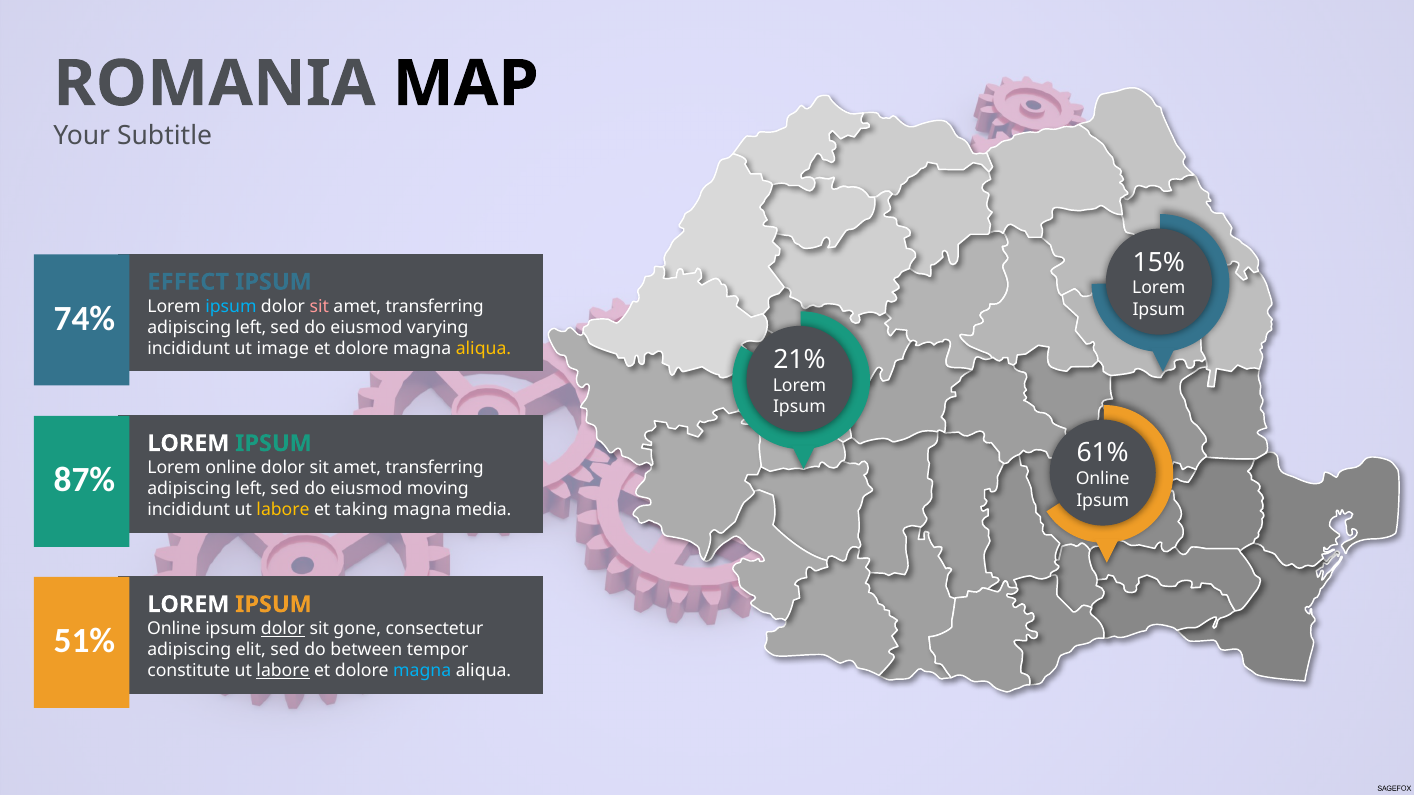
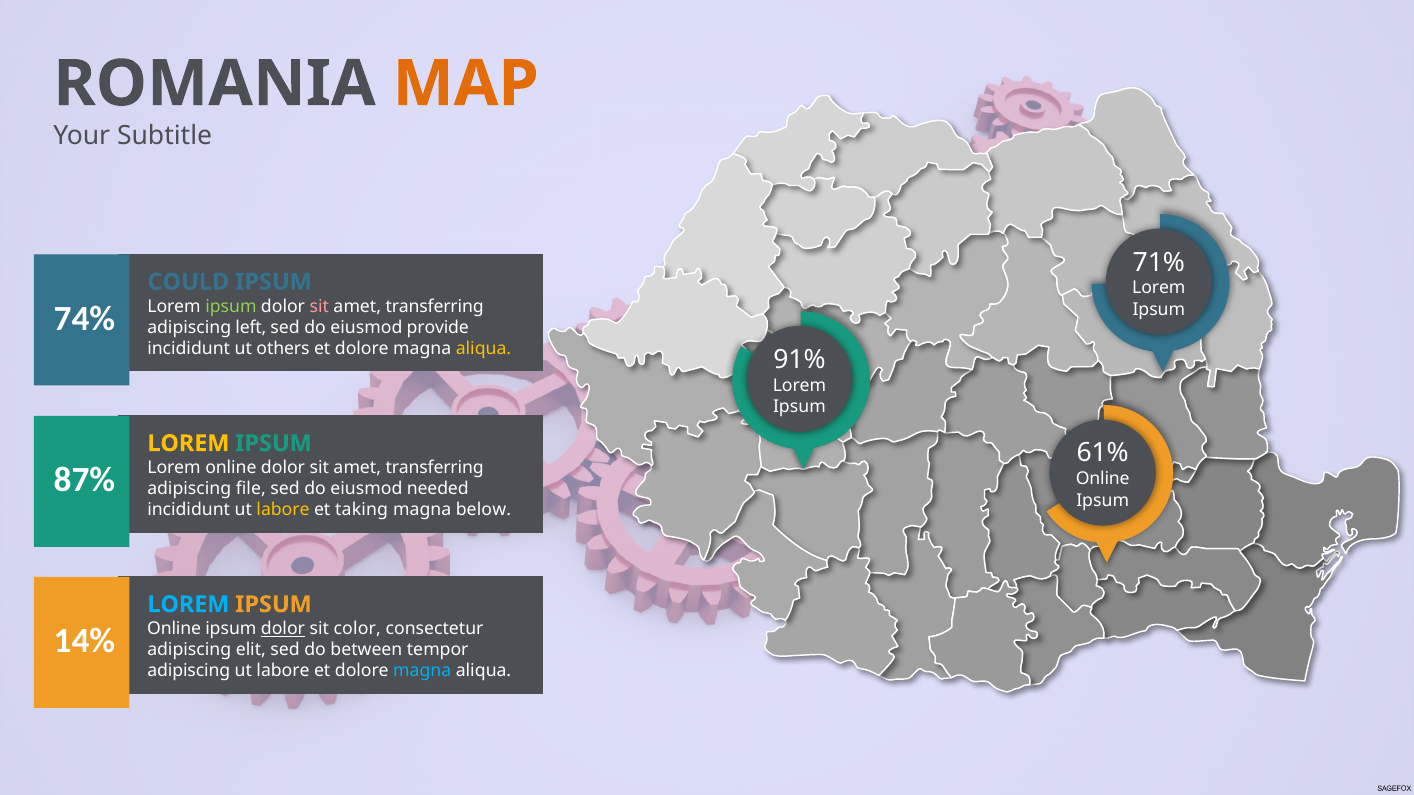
MAP colour: black -> orange (466, 84)
15%: 15% -> 71% (1159, 262)
EFFECT: EFFECT -> COULD (188, 282)
ipsum colour: light blue -> light green (231, 306)
varying: varying -> provide (438, 328)
image: image -> others (283, 349)
21%: 21% -> 91% (799, 360)
LOREM colour: white -> yellow (188, 444)
left: left -> file (251, 489)
moving: moving -> needed (438, 489)
media: media -> below (483, 510)
LOREM colour: white -> light blue (188, 605)
gone: gone -> color (357, 629)
51%: 51% -> 14% (84, 641)
constitute: constitute -> adipiscing (189, 671)
labore underline: present -> none (283, 671)
